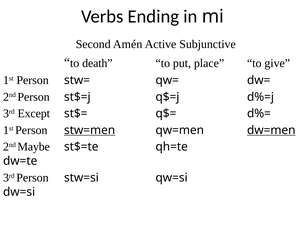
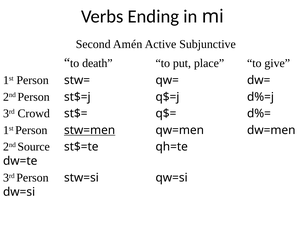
Except: Except -> Crowd (34, 113)
dw=men underline: present -> none (271, 130)
Maybe: Maybe -> Source (34, 147)
